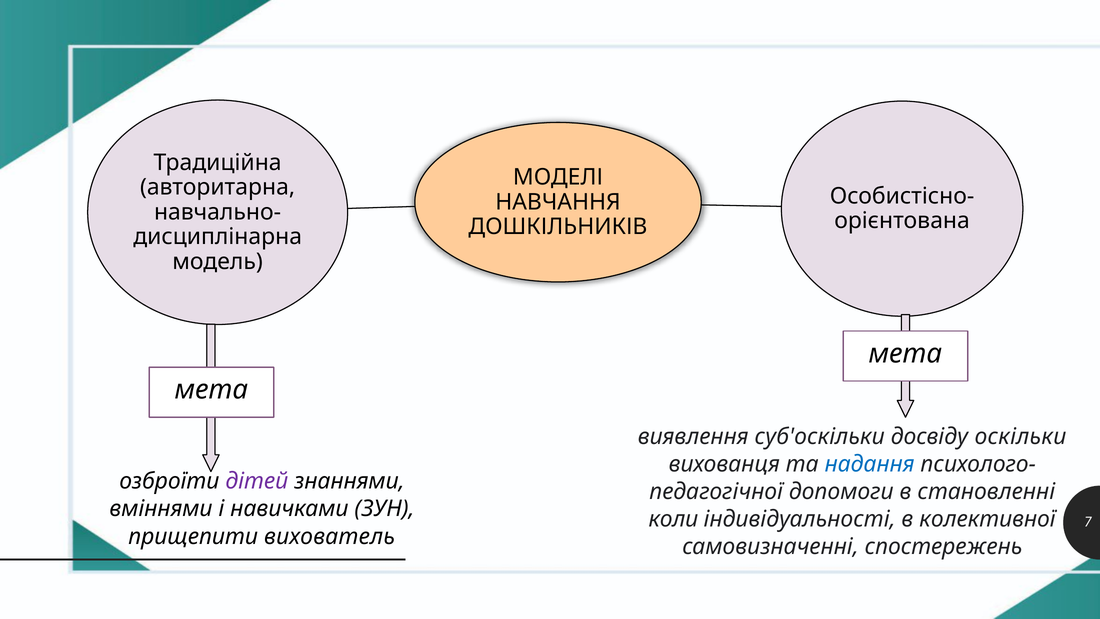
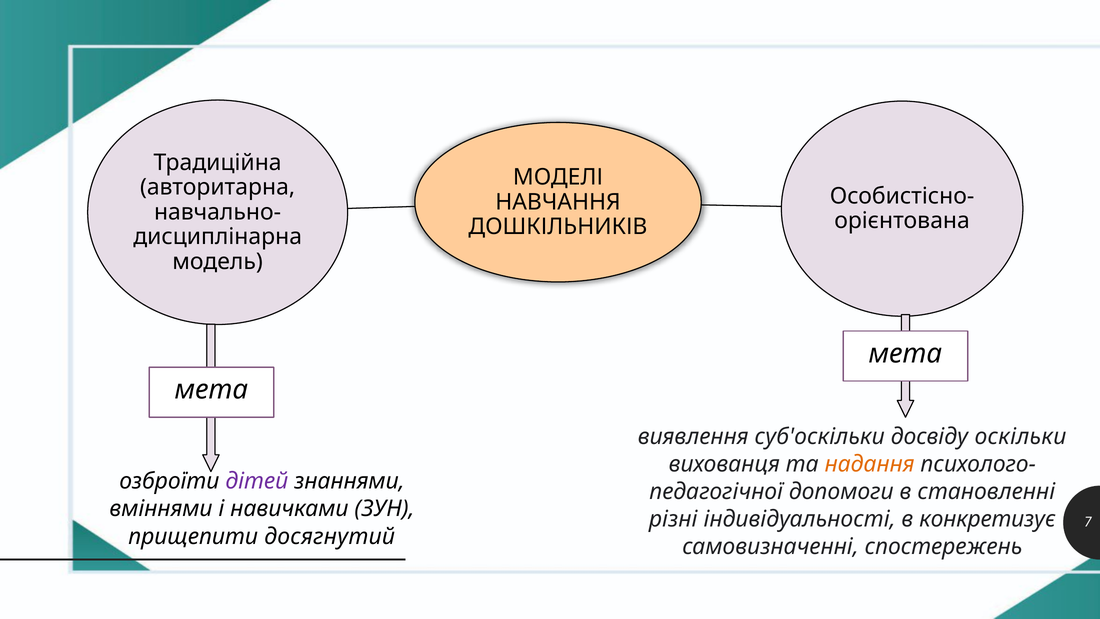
надання colour: blue -> orange (870, 464)
коли: коли -> різні (673, 519)
колективної: колективної -> конкретизує (988, 519)
вихователь: вихователь -> досягнутий (330, 536)
